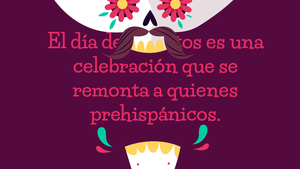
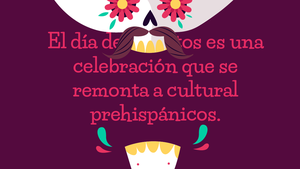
quienes: quienes -> cultural (203, 90)
